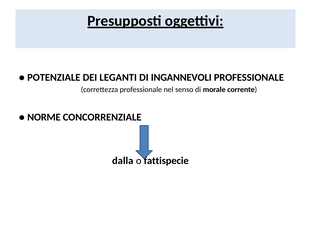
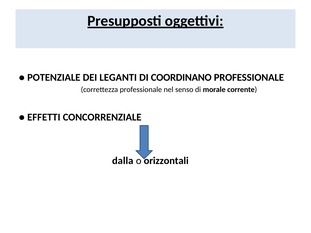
INGANNEVOLI: INGANNEVOLI -> COORDINANO (181, 77)
NORME: NORME -> EFFETTI (44, 117)
fattispecie: fattispecie -> orizzontali (166, 161)
